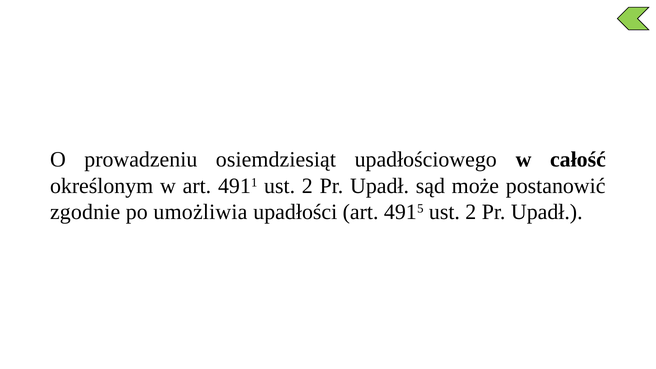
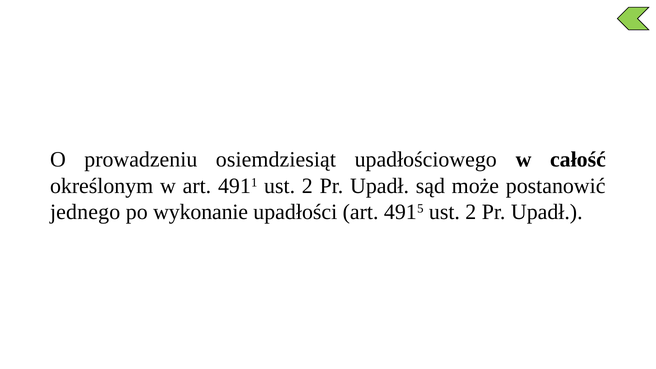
zgodnie: zgodnie -> jednego (85, 212)
umożliwia: umożliwia -> wykonanie (201, 212)
